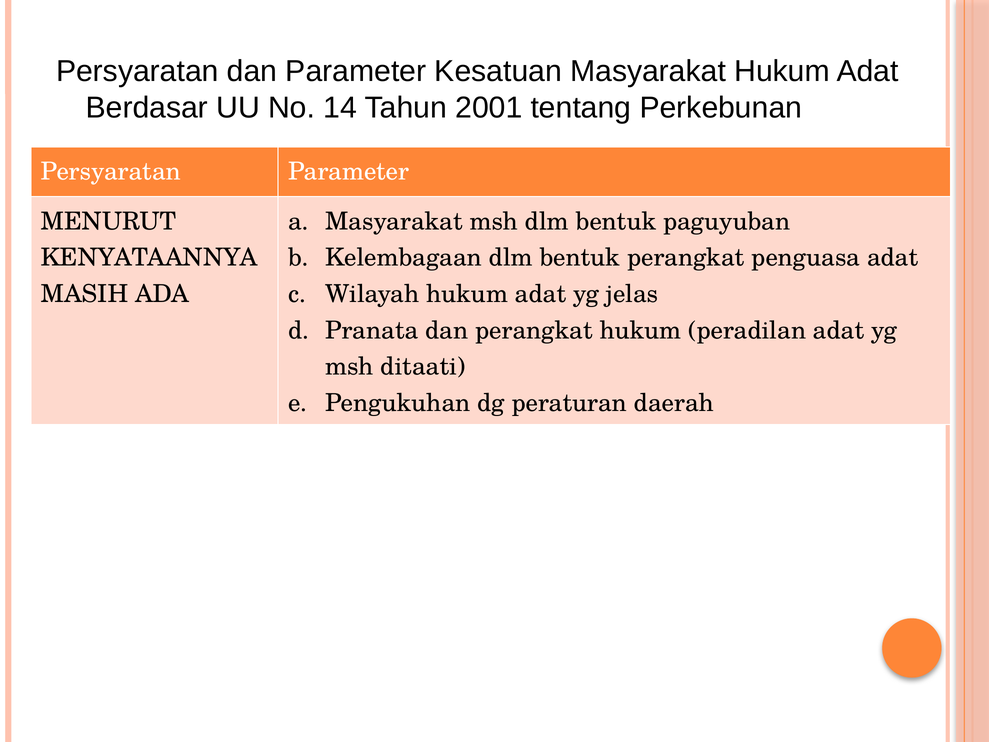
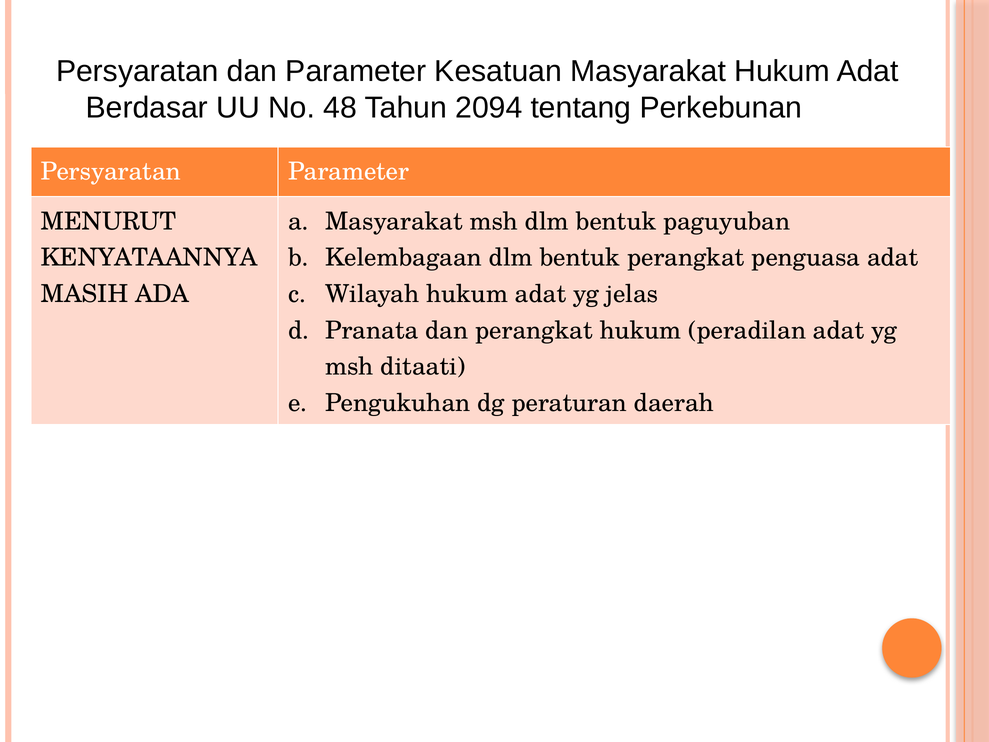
14: 14 -> 48 (340, 108)
2001: 2001 -> 2094 (489, 108)
